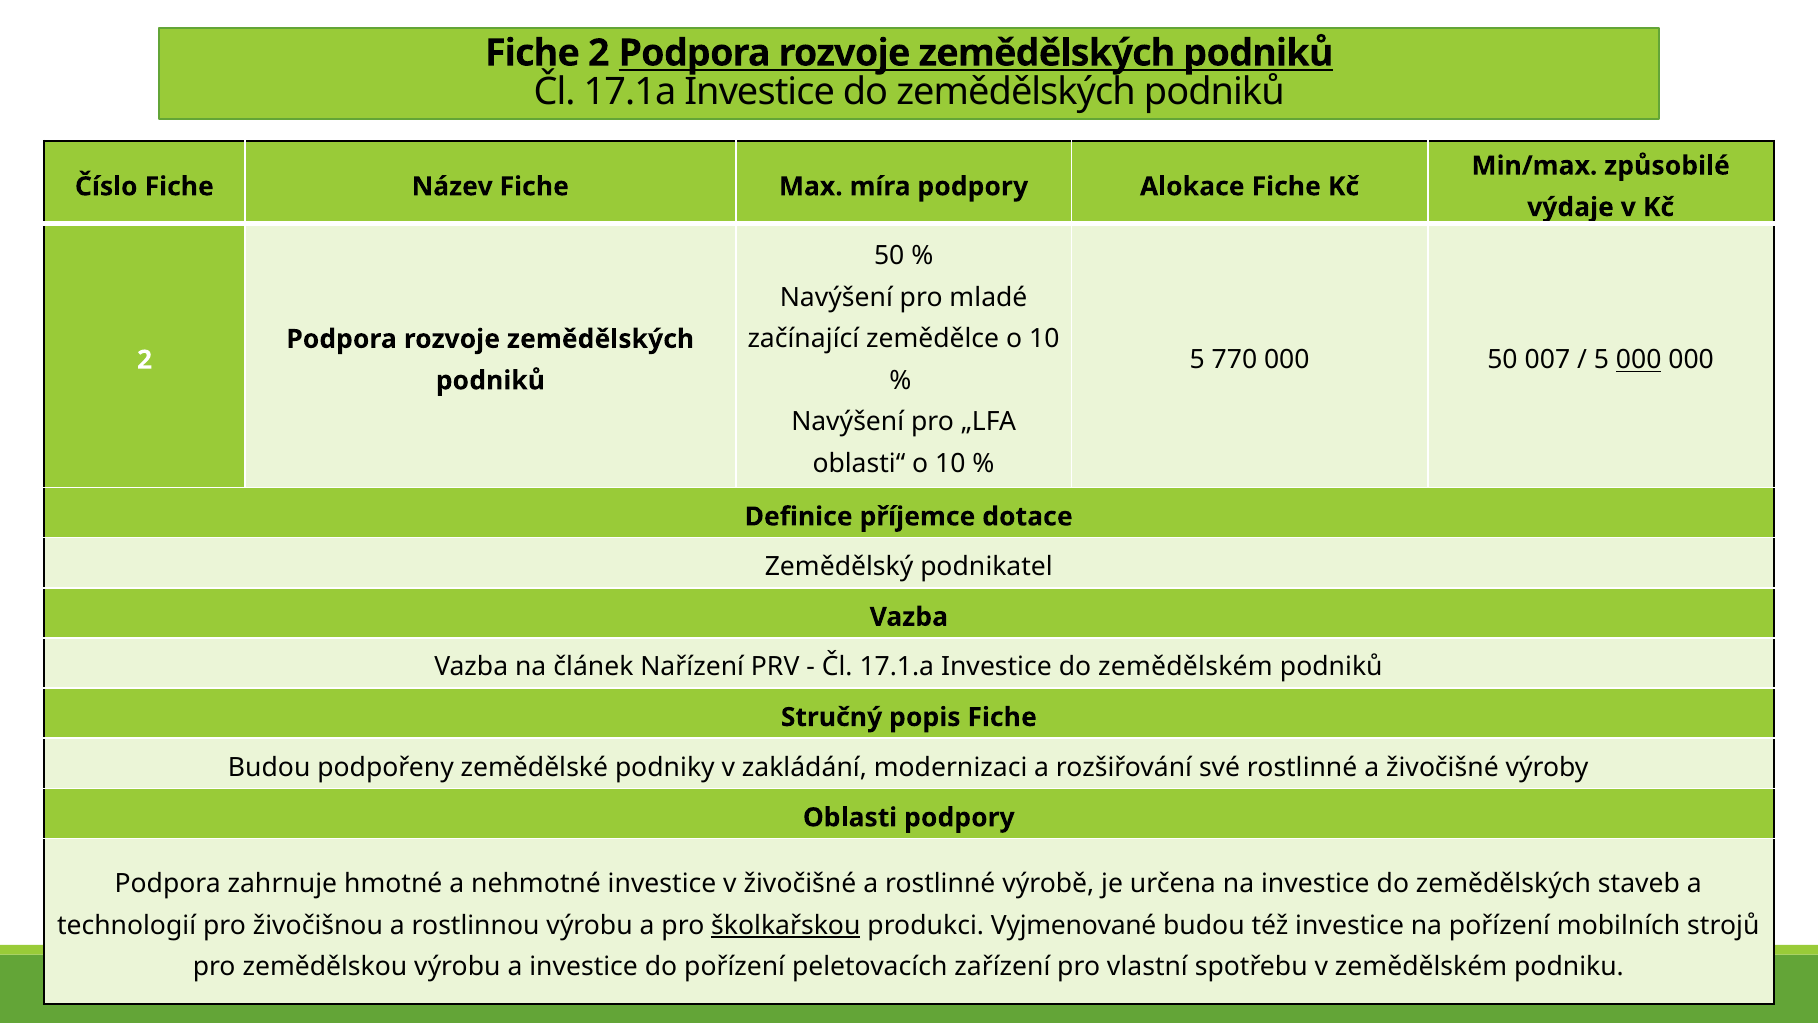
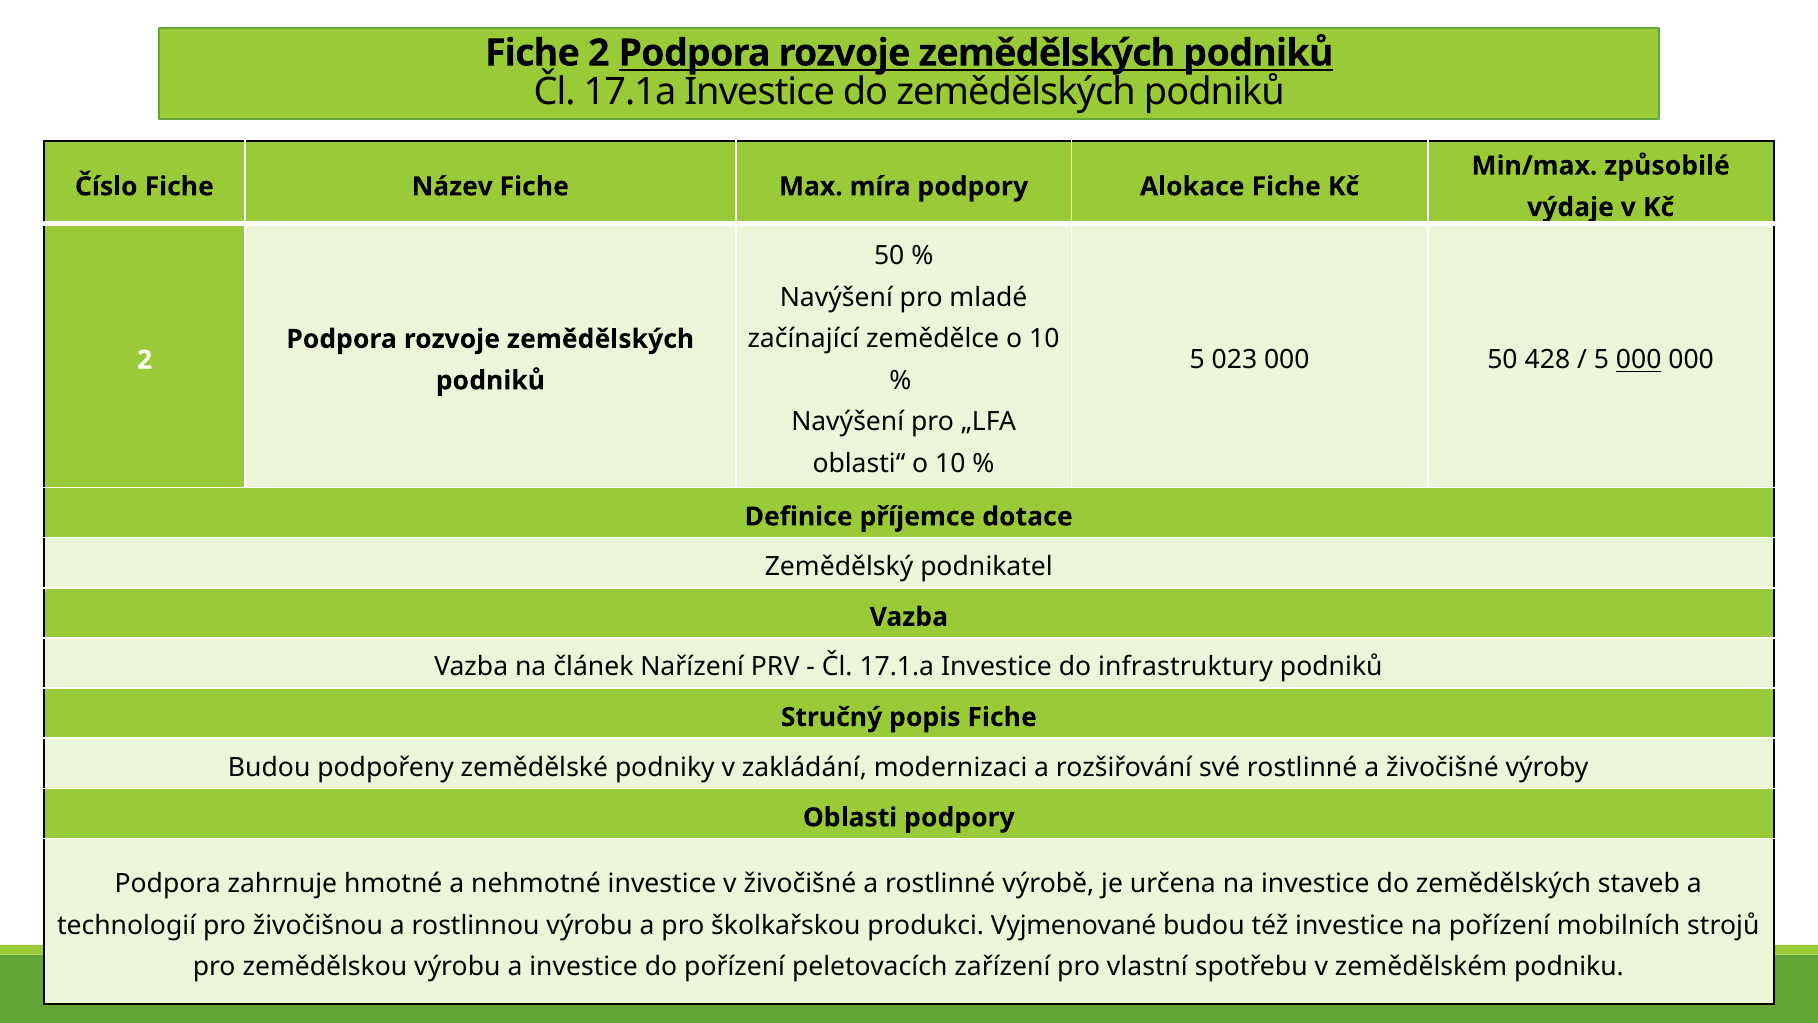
770: 770 -> 023 (1234, 360)
007: 007 -> 428 (1547, 360)
do zemědělském: zemědělském -> infrastruktury (1185, 667)
školkařskou underline: present -> none (786, 925)
